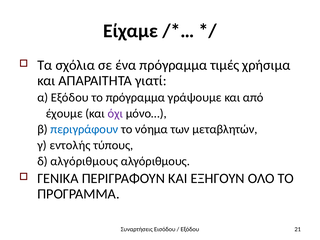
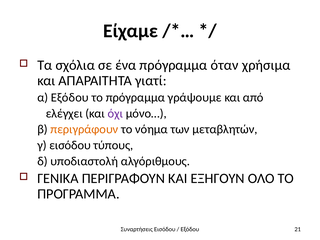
τιμές: τιμές -> όταν (225, 65)
έχουμε: έχουμε -> ελέγχει (64, 113)
περιγράφουν colour: blue -> orange (84, 129)
γ εντολής: εντολής -> εισόδου (70, 145)
δ αλγόριθμους: αλγόριθμους -> υποδιαστολή (84, 161)
